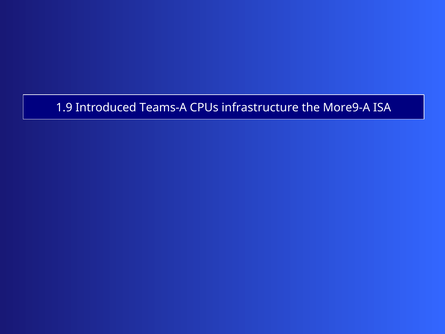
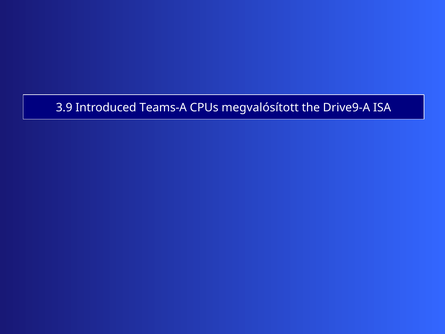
1.9: 1.9 -> 3.9 (64, 108)
infrastructure: infrastructure -> megvalósított (260, 108)
More9-A: More9-A -> Drive9-A (346, 108)
